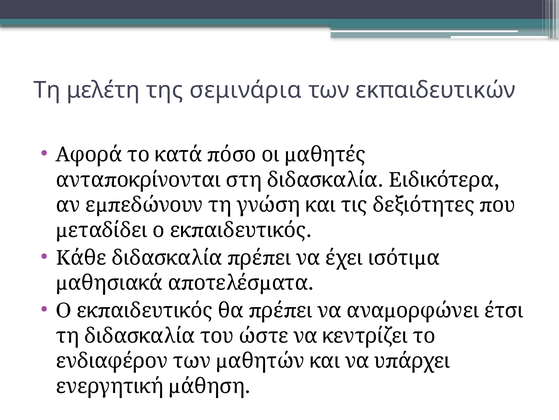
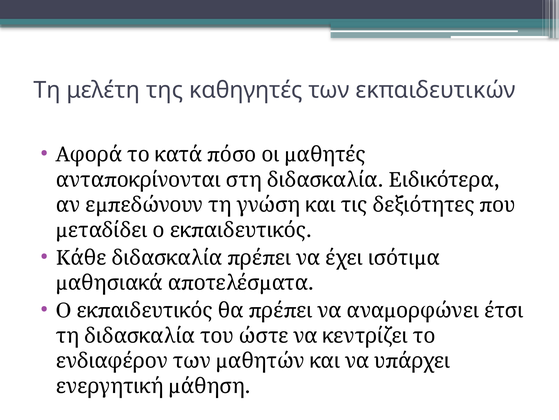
σεμινάρια: σεμινάρια -> καθηγητές (246, 90)
